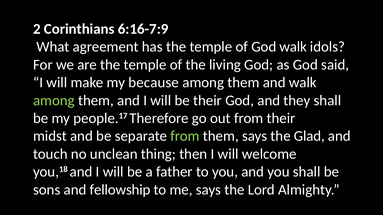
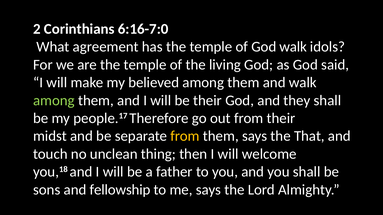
6:16-7:9: 6:16-7:9 -> 6:16-7:0 (143, 29)
because: because -> believed (154, 83)
from colour: light green -> yellow (185, 136)
Glad: Glad -> That (309, 136)
